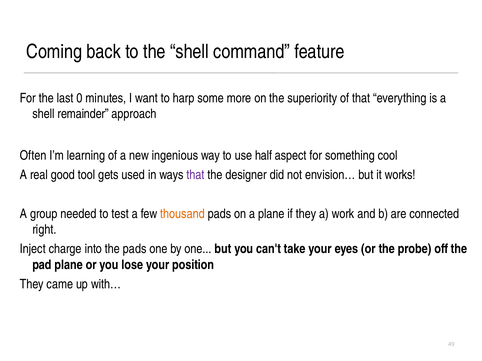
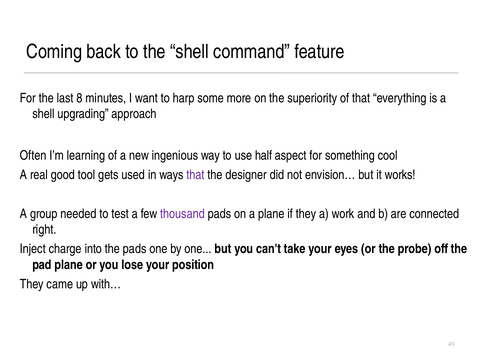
0: 0 -> 8 (80, 98)
remainder: remainder -> upgrading (83, 114)
thousand colour: orange -> purple (183, 214)
